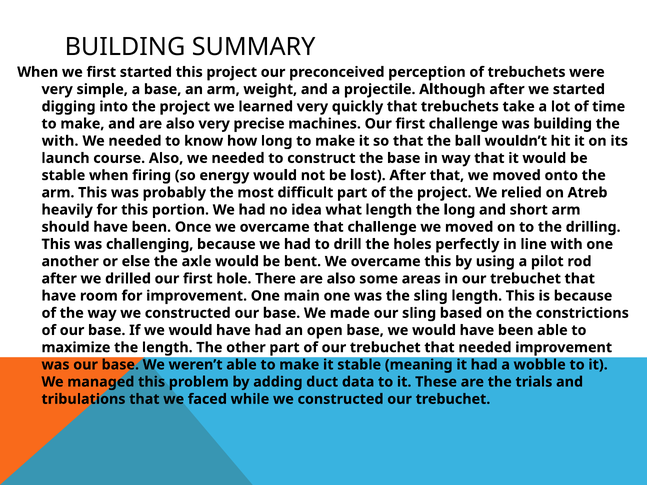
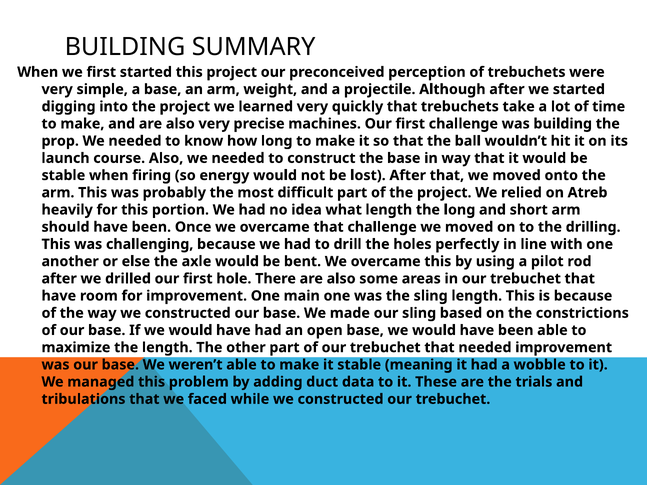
with: with -> prop (60, 141)
